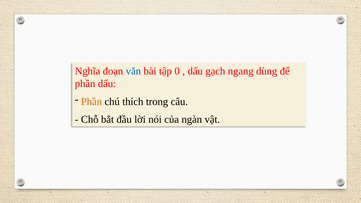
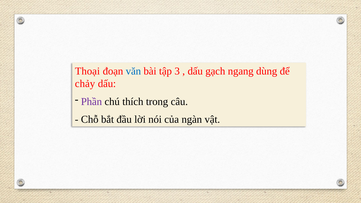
Nghĩa: Nghĩa -> Thoại (87, 71)
0: 0 -> 3 (177, 71)
phần: phần -> chảy (85, 84)
Phần colour: orange -> purple (91, 102)
